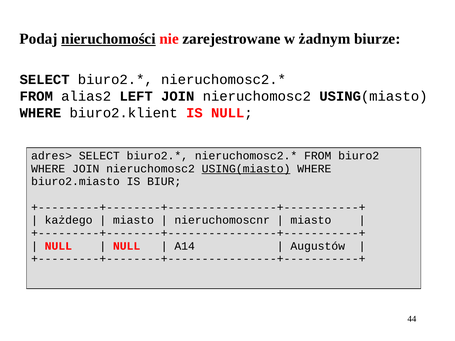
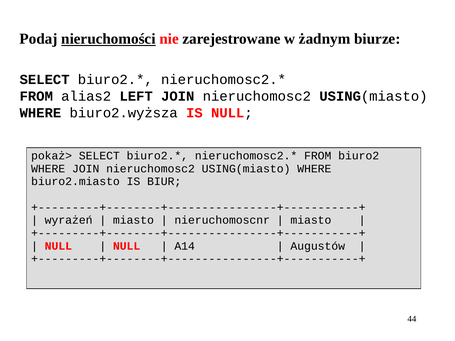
biuro2.klient: biuro2.klient -> biuro2.wyższa (124, 113)
adres>: adres> -> pokaż> (52, 156)
USING(miasto underline: present -> none (246, 169)
każdego: każdego -> wyrażeń (69, 220)
